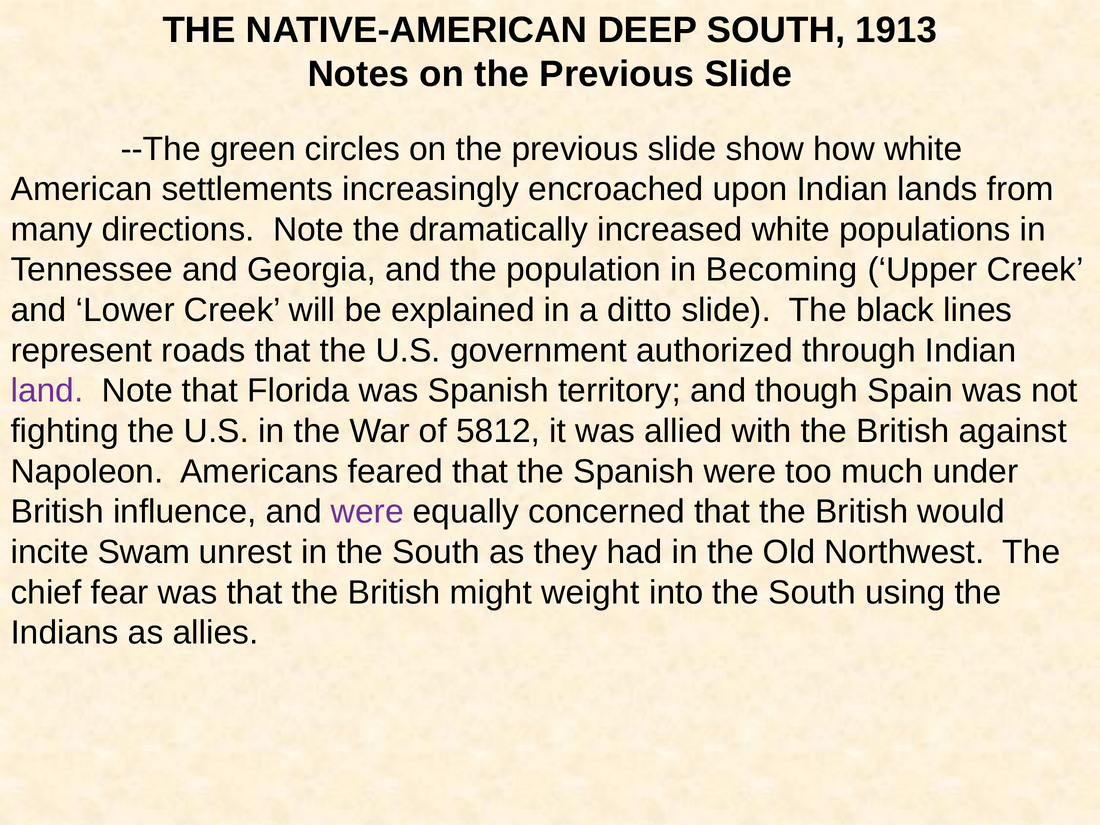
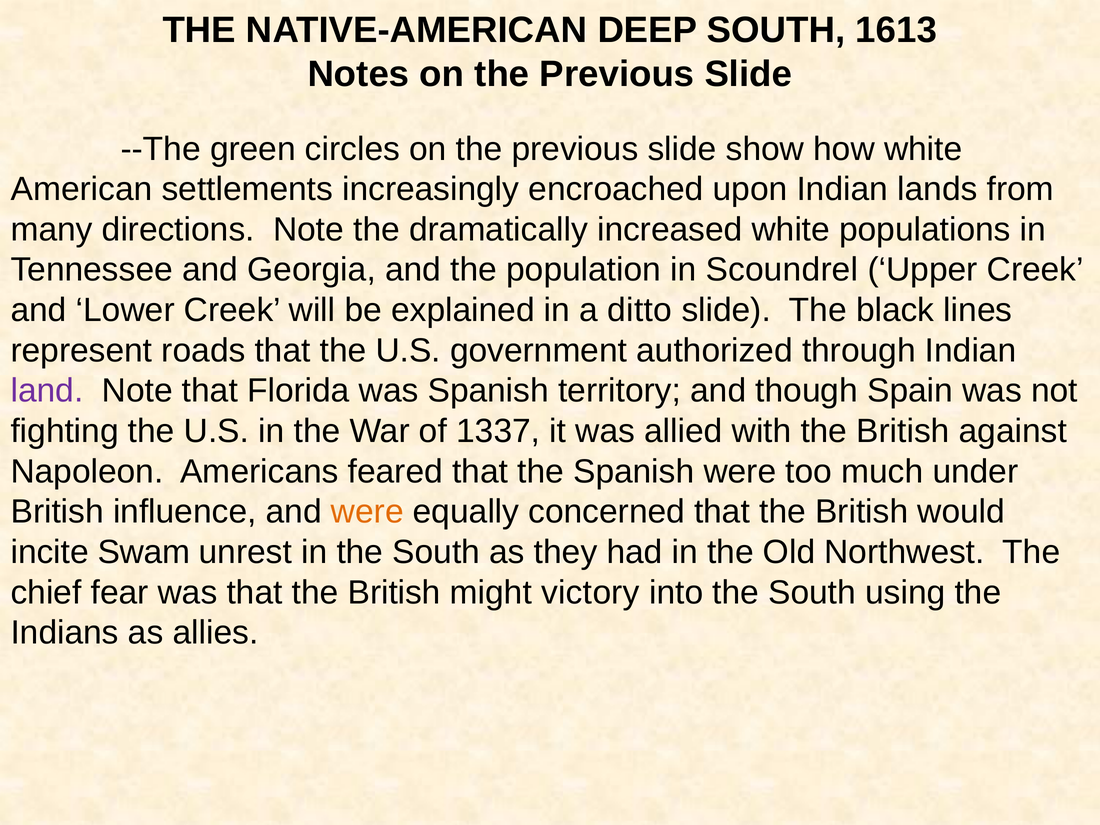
1913: 1913 -> 1613 (896, 30)
Becoming: Becoming -> Scoundrel (782, 270)
5812: 5812 -> 1337 (498, 431)
were colour: purple -> orange (367, 512)
weight: weight -> victory (590, 592)
